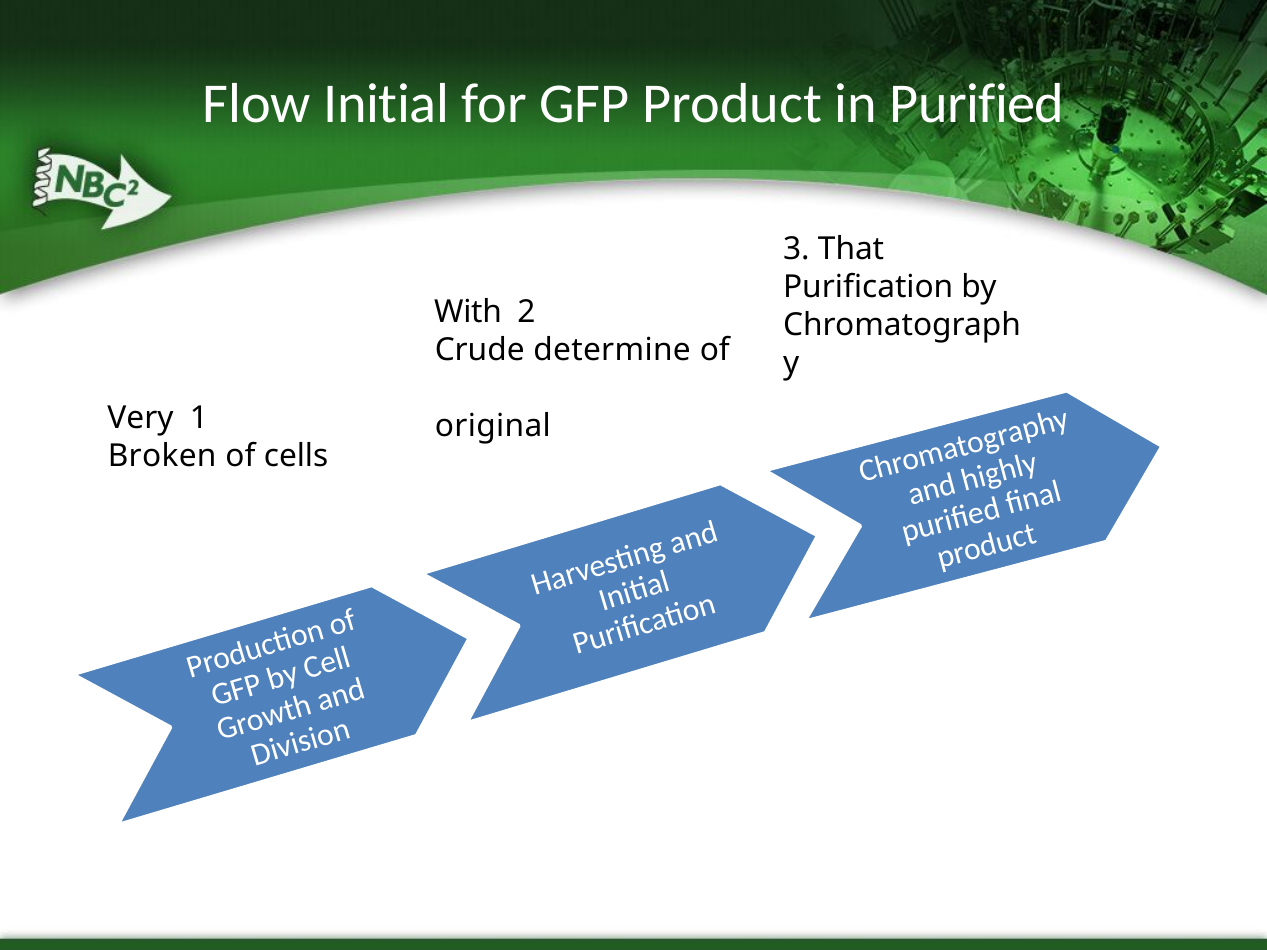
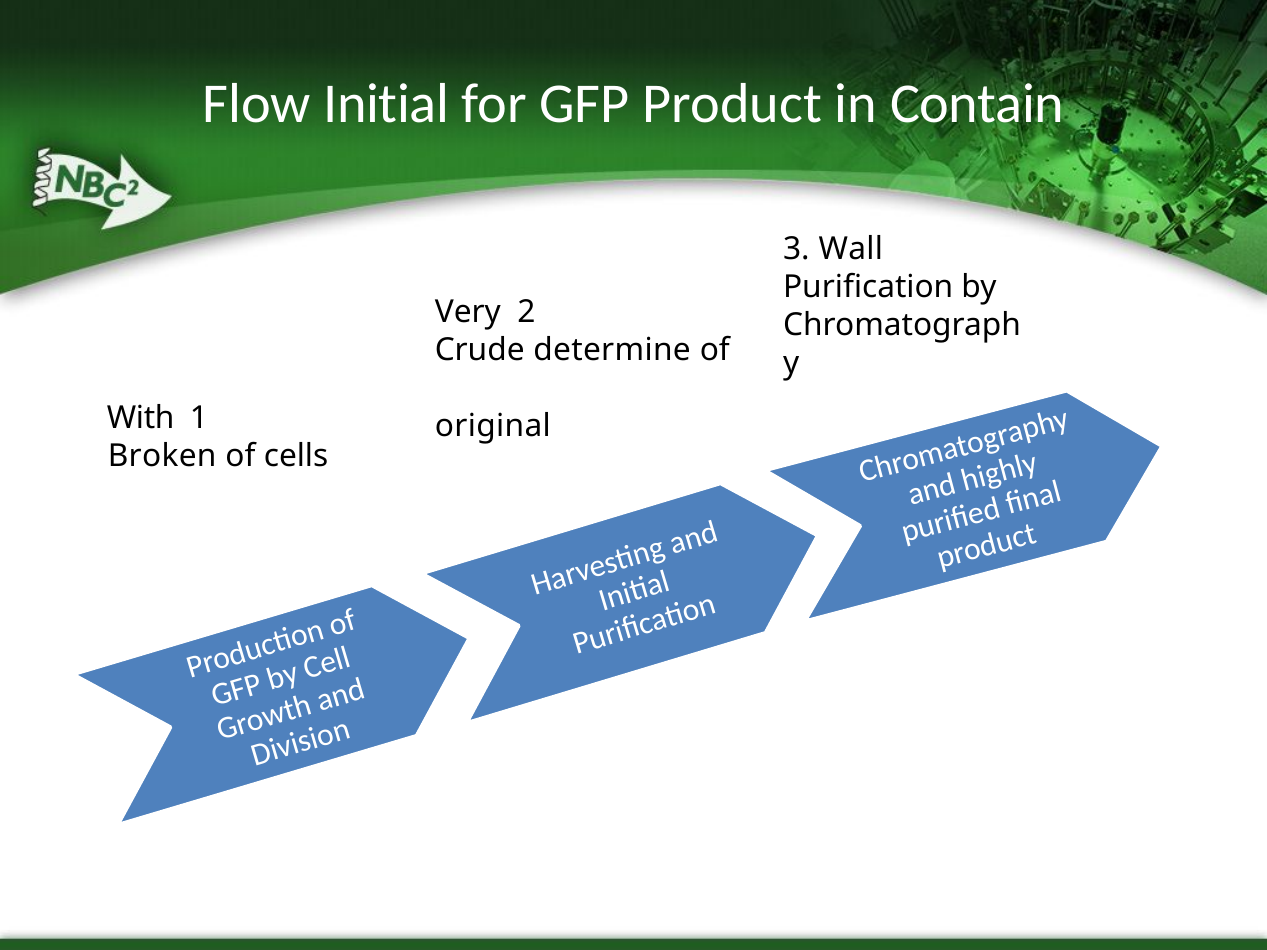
Purified: Purified -> Contain (977, 104)
That: That -> Wall (851, 249)
With: With -> Very (468, 312)
Very: Very -> With (141, 418)
